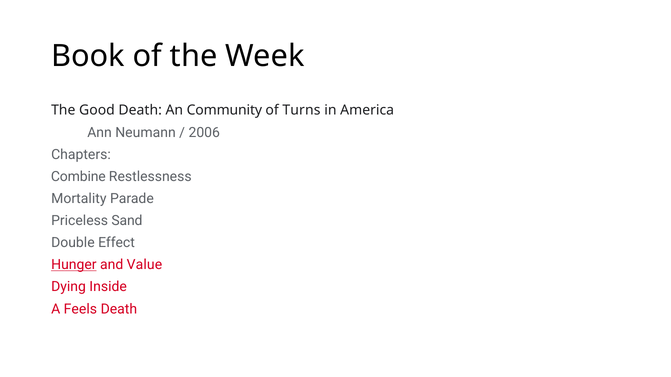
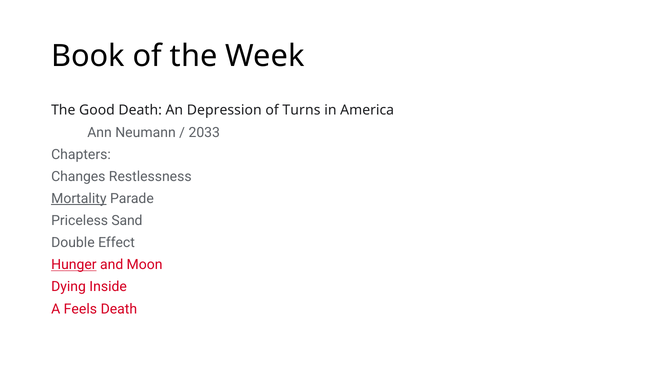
Community: Community -> Depression (224, 110)
2006: 2006 -> 2033 (204, 133)
Combine: Combine -> Changes (78, 177)
Mortality underline: none -> present (79, 199)
Value: Value -> Moon (145, 265)
